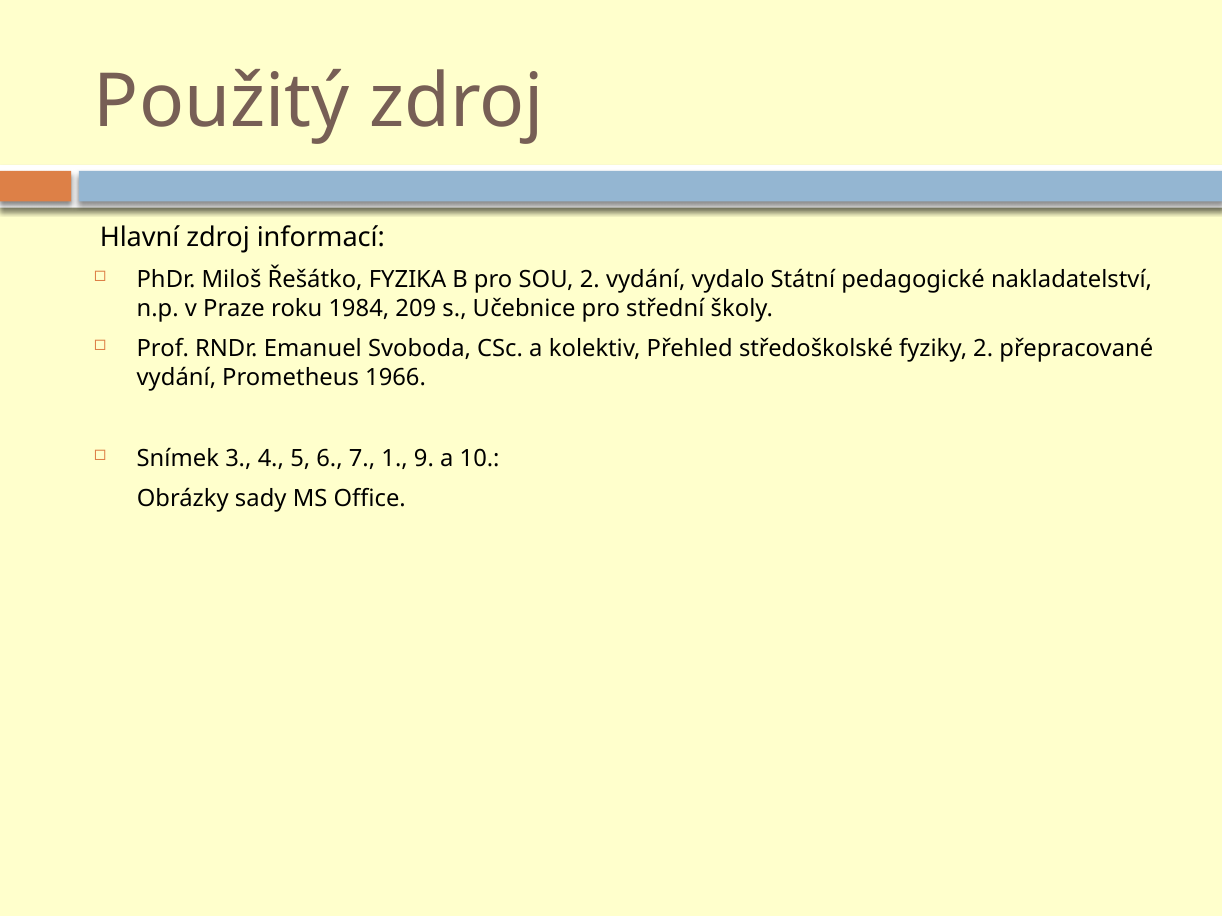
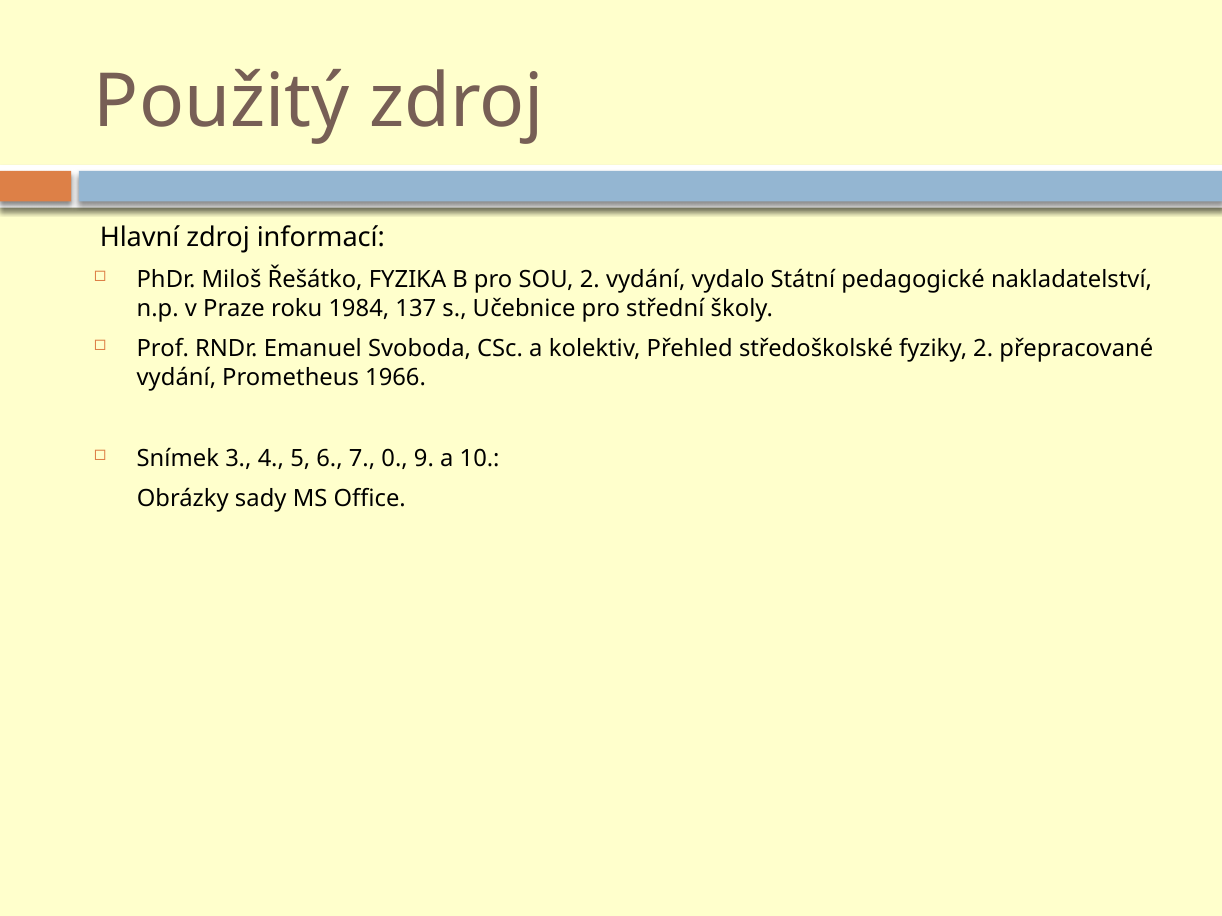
209: 209 -> 137 (416, 309)
1: 1 -> 0 (395, 459)
